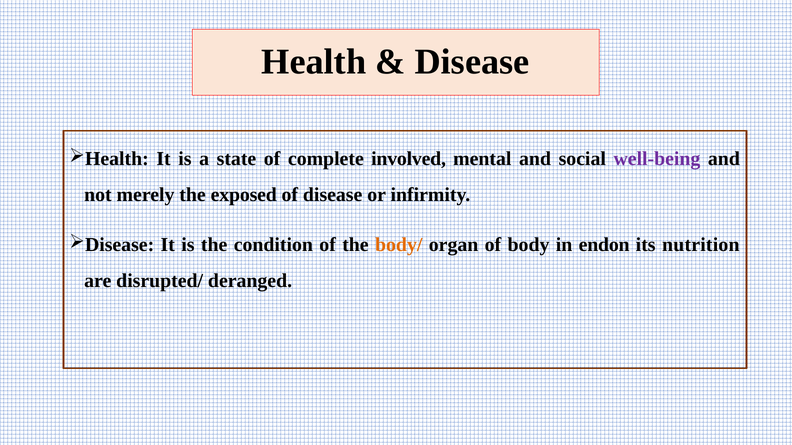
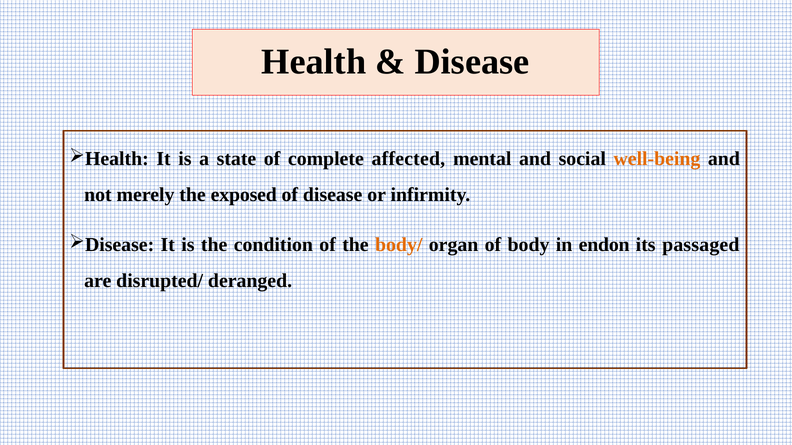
involved: involved -> affected (408, 159)
well-being colour: purple -> orange (657, 159)
nutrition: nutrition -> passaged (701, 245)
